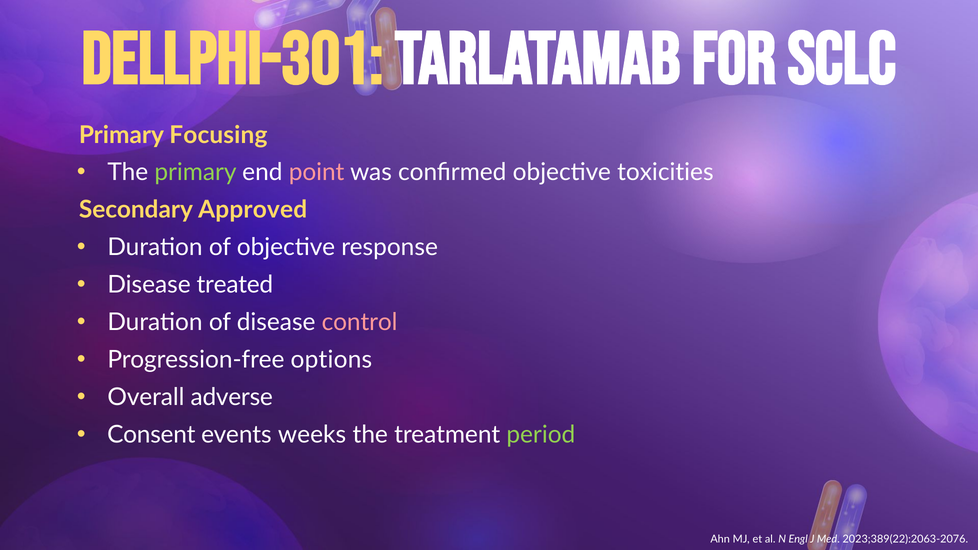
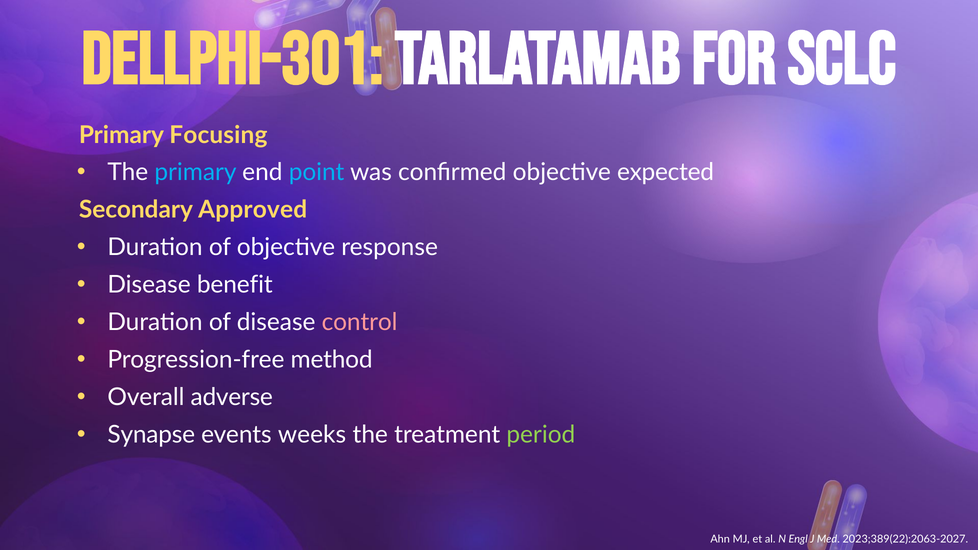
primary colour: light green -> light blue (195, 172)
point colour: pink -> light blue (317, 172)
toxicities: toxicities -> expected (666, 172)
treated: treated -> benefit (235, 285)
options: options -> method (332, 360)
Consent: Consent -> Synapse (151, 435)
2023;389(22):2063-2076: 2023;389(22):2063-2076 -> 2023;389(22):2063-2027 (905, 539)
